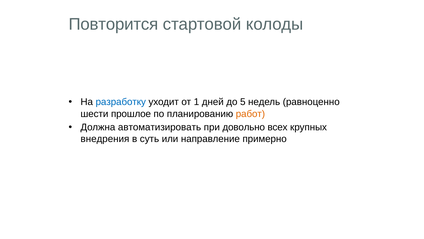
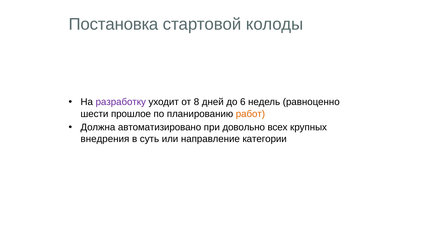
Повторится: Повторится -> Постановка (113, 24)
разработку colour: blue -> purple (121, 102)
1: 1 -> 8 (196, 102)
5: 5 -> 6 (243, 102)
автоматизировать: автоматизировать -> автоматизировано (160, 127)
примерно: примерно -> категории (265, 139)
